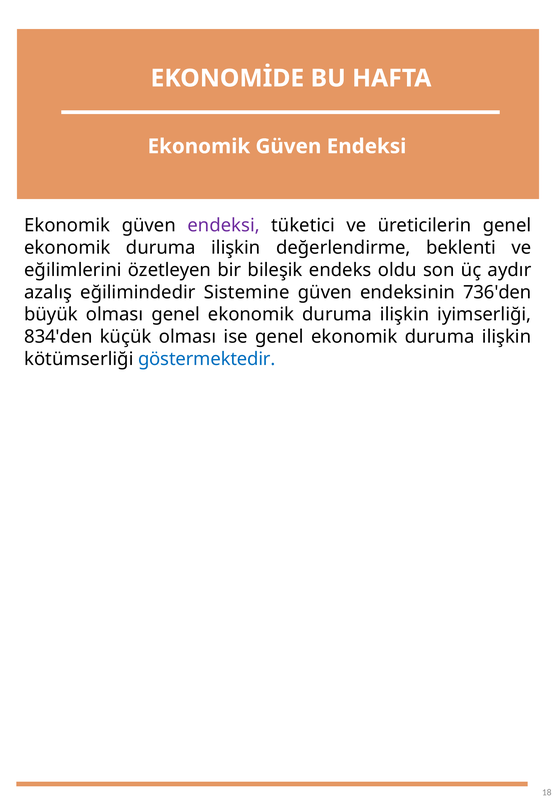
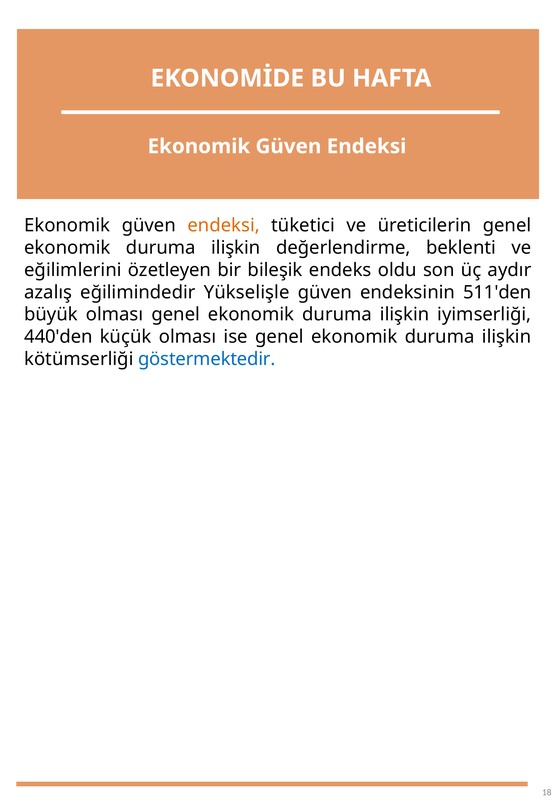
endeksi colour: purple -> orange (224, 226)
Sistemine: Sistemine -> Yükselişle (247, 292)
736'den: 736'den -> 511'den (497, 292)
834'den: 834'den -> 440'den (58, 337)
